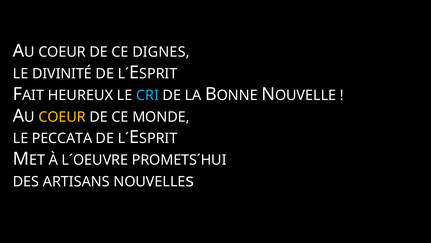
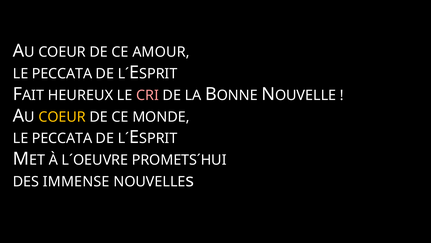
DIGNES: DIGNES -> AMOUR (161, 52)
DIVINITÉ: DIVINITÉ -> PECCATA (62, 74)
CRI colour: light blue -> pink (148, 95)
ARTISANS: ARTISANS -> IMMENSE (76, 181)
